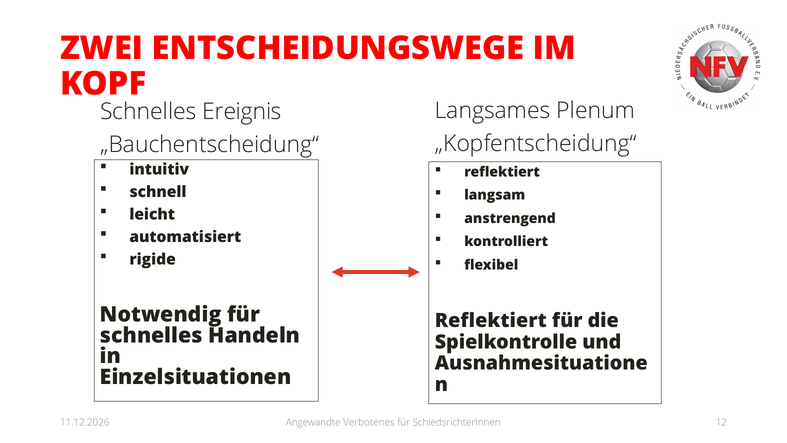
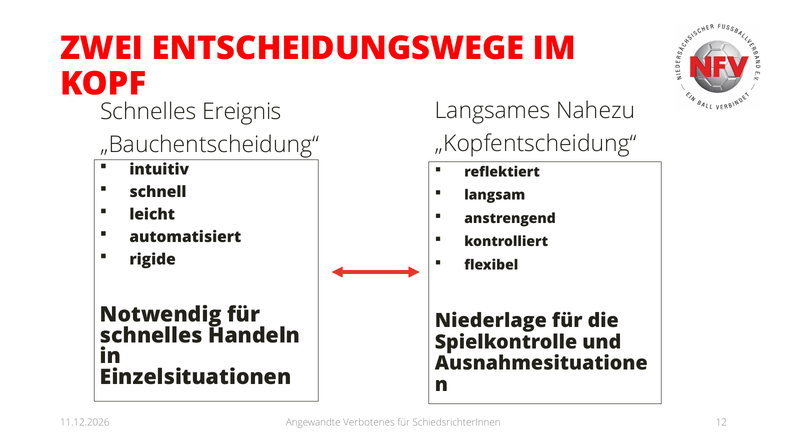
Plenum: Plenum -> Nahezu (596, 111)
Reflektiert: Reflektiert -> Niederlage (491, 321)
